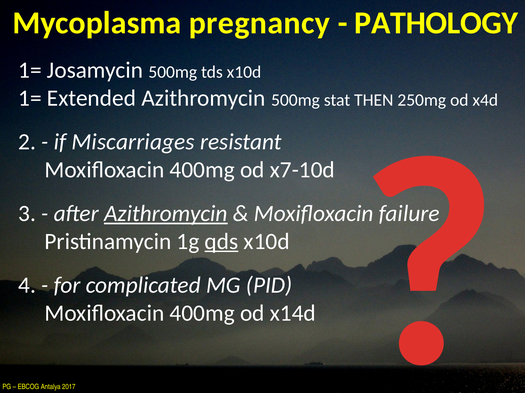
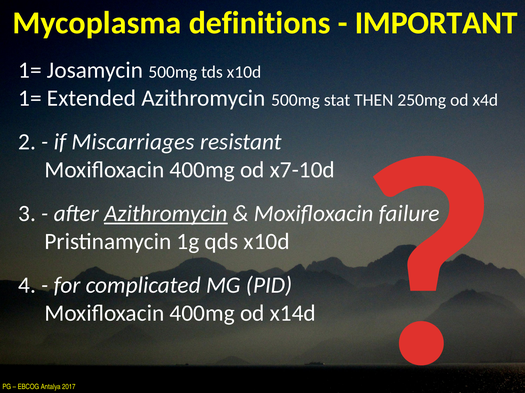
pregnancy: pregnancy -> definitions (260, 23)
PATHOLOGY: PATHOLOGY -> IMPORTANT (436, 23)
qds underline: present -> none (221, 242)
